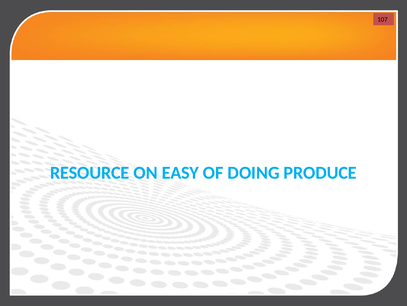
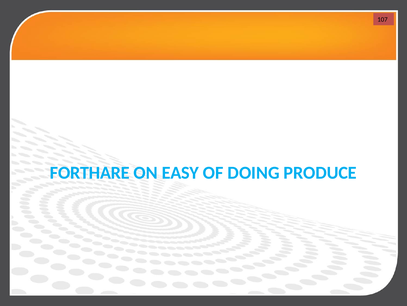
RESOURCE: RESOURCE -> FORTHARE (90, 172)
